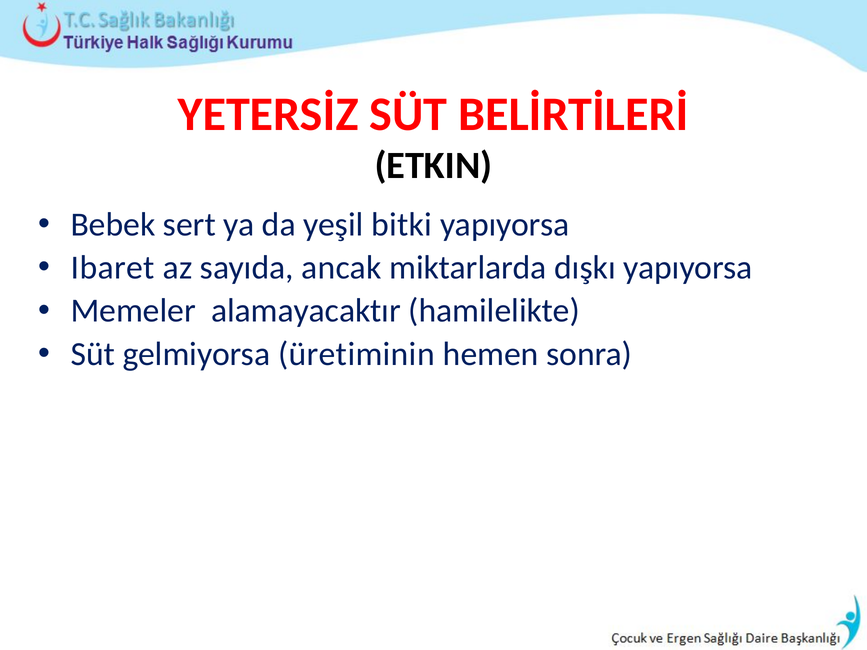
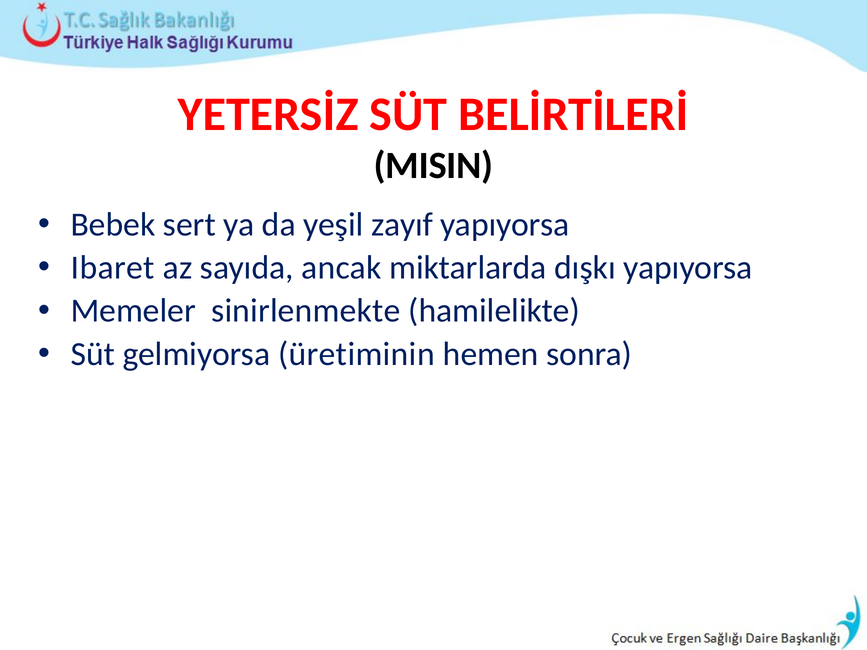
ETKIN: ETKIN -> MISIN (434, 165)
bitki: bitki -> zayıf (402, 225)
alamayacaktır: alamayacaktır -> sinirlenmekte (306, 311)
